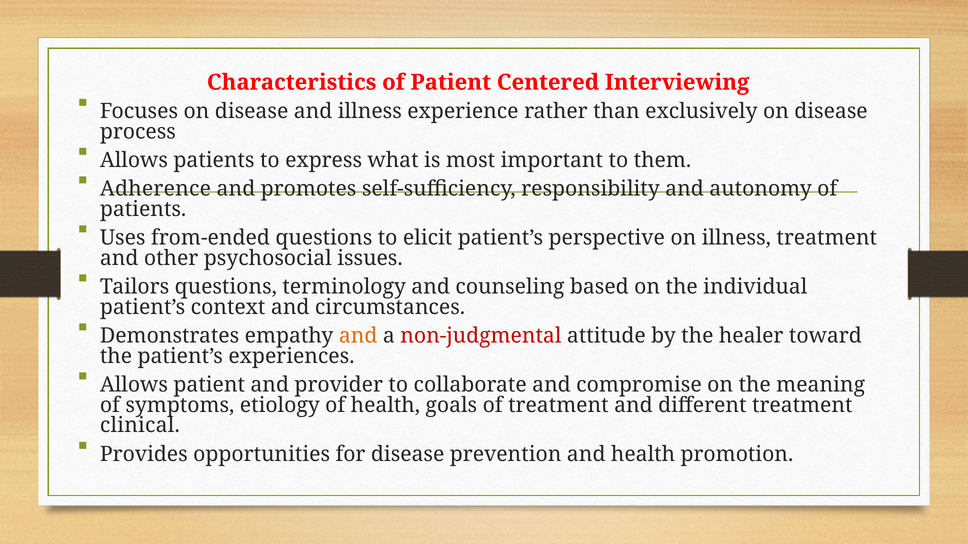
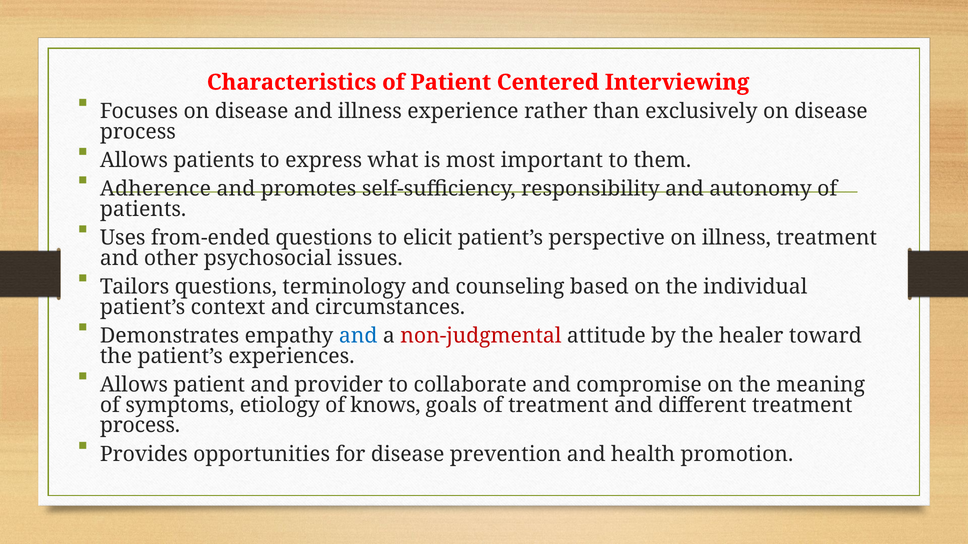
and colour: orange -> blue (358, 336)
of health: health -> knows (385, 406)
clinical: clinical -> process (140, 426)
